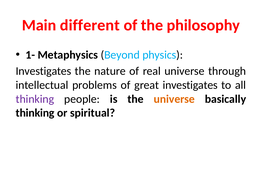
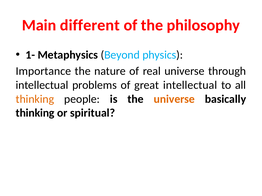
Investigates: Investigates -> Importance (43, 71)
great investigates: investigates -> intellectual (190, 85)
thinking colour: purple -> orange (35, 99)
